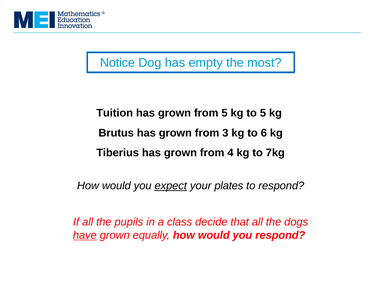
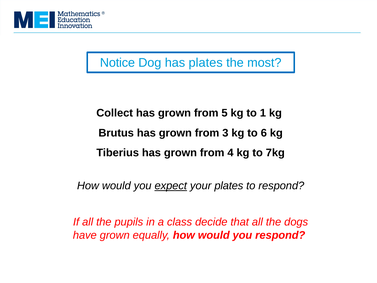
has empty: empty -> plates (206, 63)
Tuition: Tuition -> Collect (115, 113)
to 5: 5 -> 1 (263, 113)
have underline: present -> none (85, 235)
